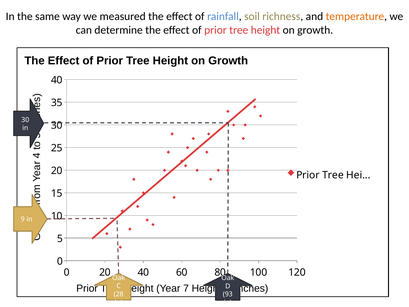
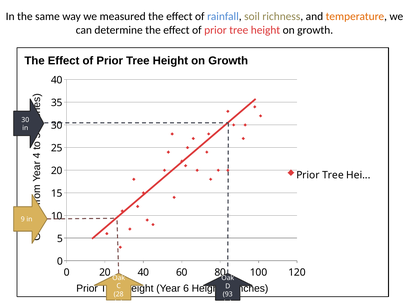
7: 7 -> 6 (186, 288)
